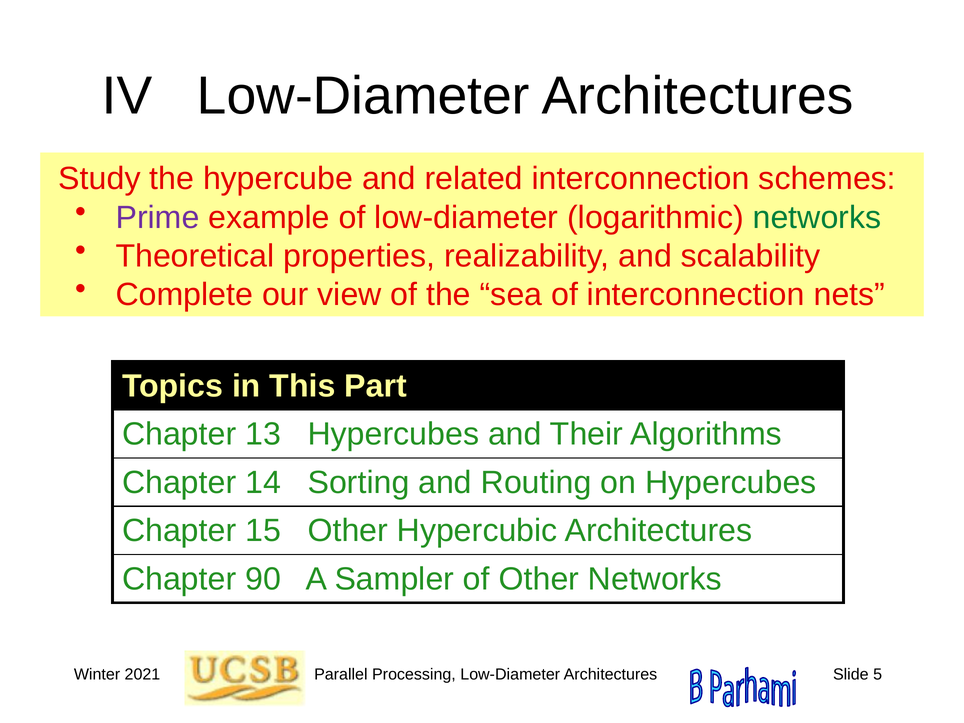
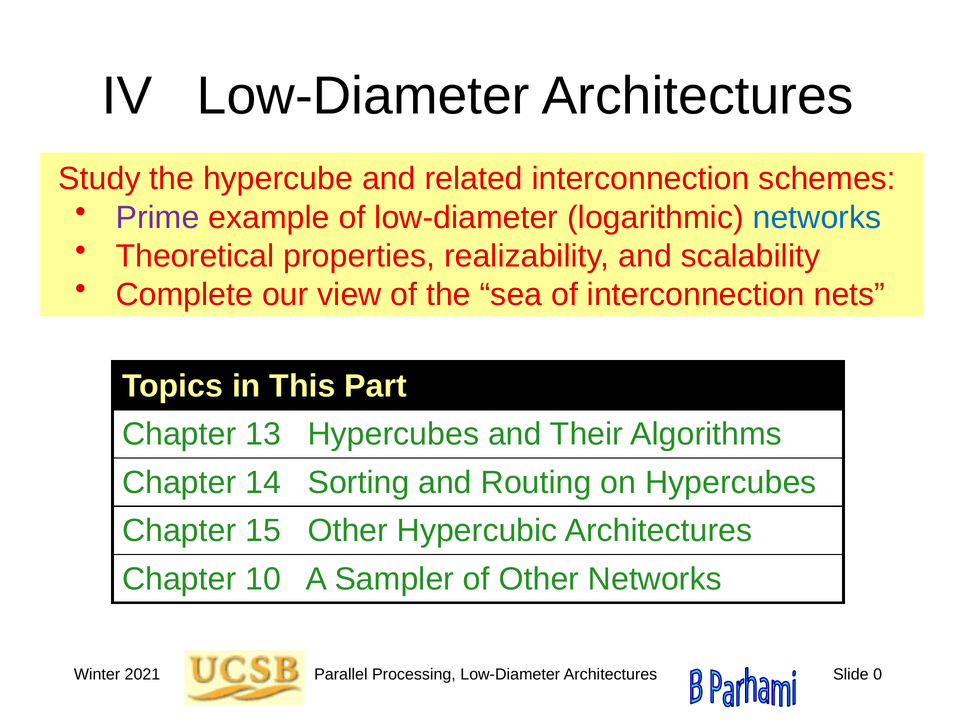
networks colour: green -> blue (817, 217)
90: 90 -> 10 (263, 579)
5: 5 -> 0 (878, 674)
